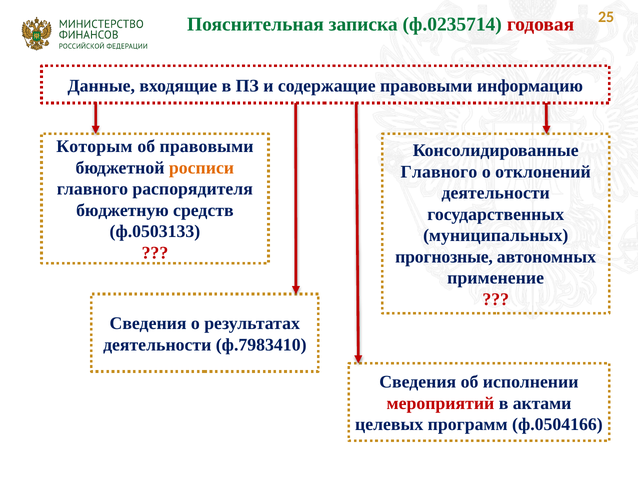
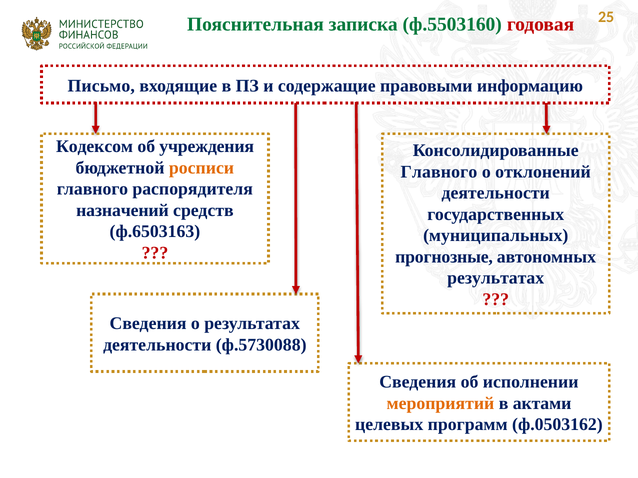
ф.0235714: ф.0235714 -> ф.5503160 (452, 24)
Данные: Данные -> Письмо (101, 86)
Которым: Которым -> Кодексом (95, 147)
об правовыми: правовыми -> учреждения (207, 147)
бюджетную: бюджетную -> назначений (122, 211)
ф.0503133: ф.0503133 -> ф.6503163 (155, 232)
применение: применение -> результатах (496, 278)
ф.7983410: ф.7983410 -> ф.5730088 (261, 345)
мероприятий colour: red -> orange (440, 404)
ф.0504166: ф.0504166 -> ф.0503162 (557, 425)
